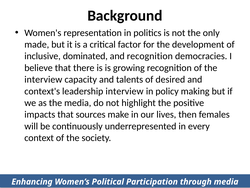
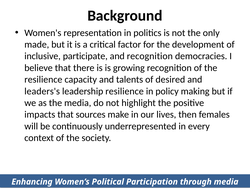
dominated: dominated -> participate (85, 56)
interview: interview -> resilience (43, 79)
context's: context's -> leaders's (42, 91)
leadership interview: interview -> resilience (125, 91)
